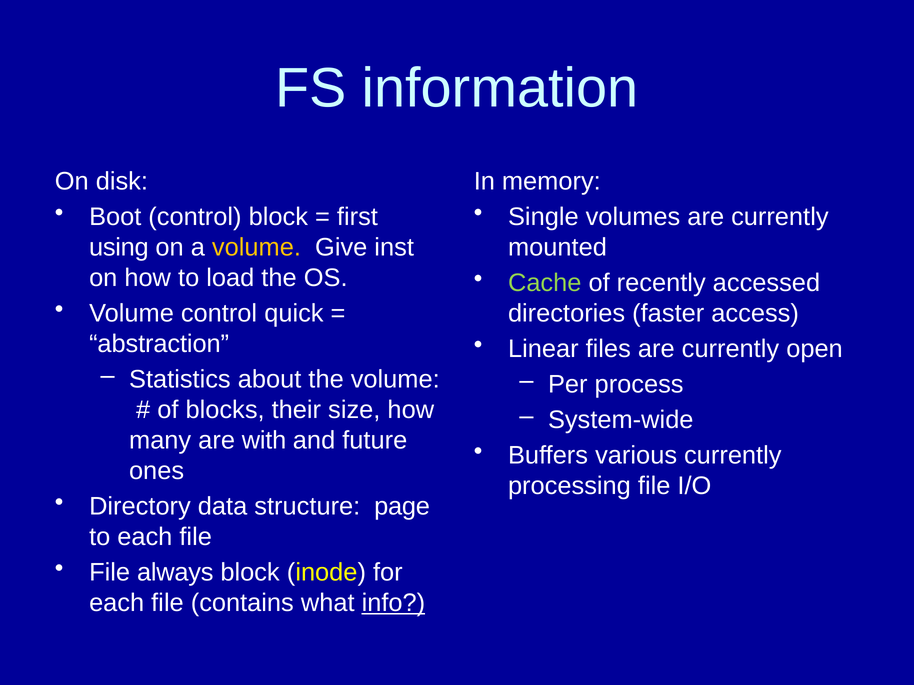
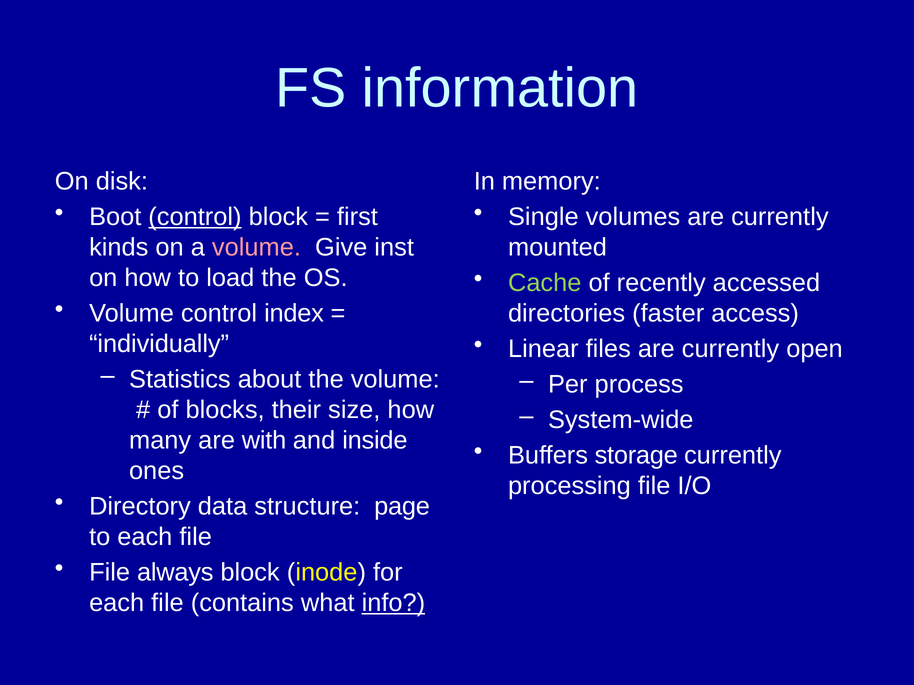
control underline: none -> present (195, 217)
using: using -> kinds (119, 248)
volume colour: yellow -> pink (256, 248)
quick: quick -> index (294, 314)
abstraction: abstraction -> individually (159, 344)
future: future -> inside (375, 441)
various: various -> storage (636, 456)
